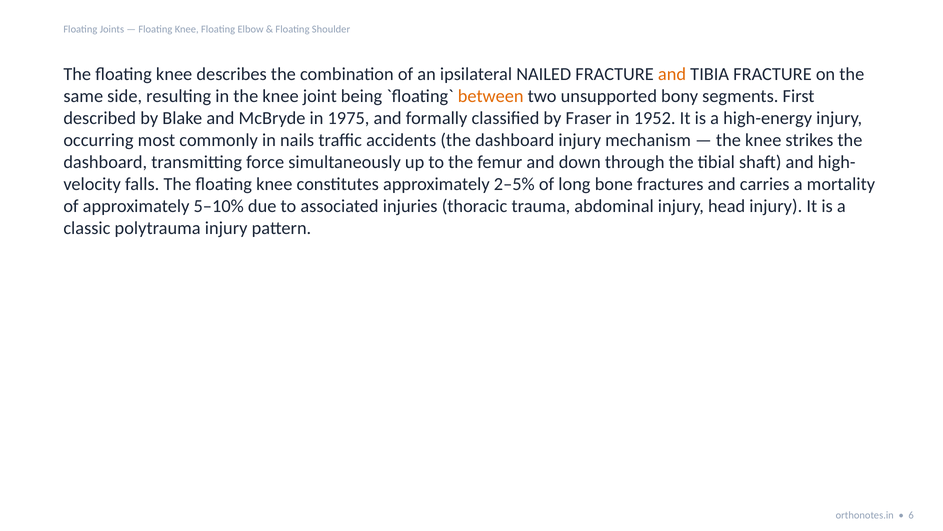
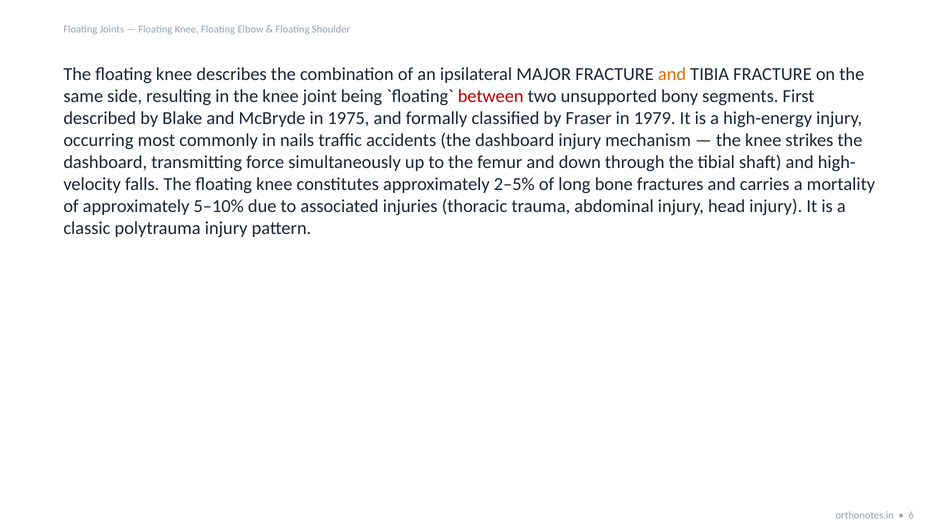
NAILED: NAILED -> MAJOR (544, 74)
between colour: orange -> red (491, 96)
1952: 1952 -> 1979 (655, 118)
